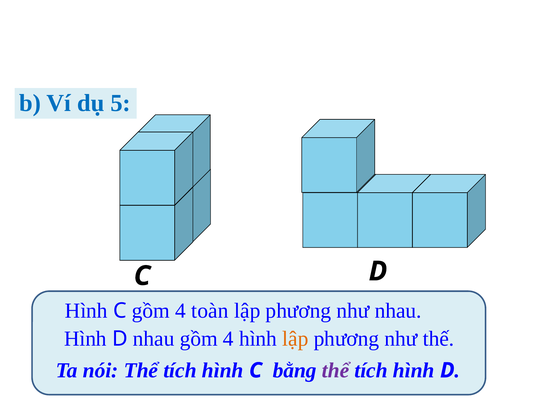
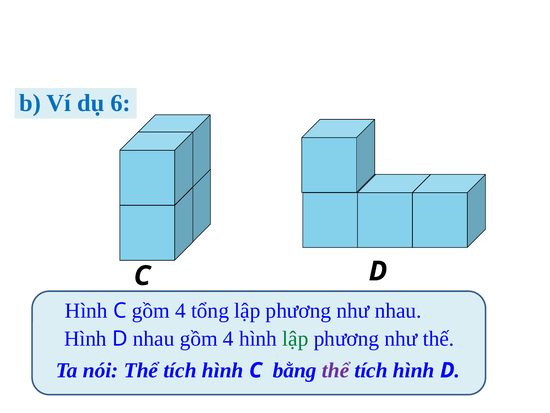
5: 5 -> 6 (121, 103)
toàn: toàn -> tổng (210, 310)
lập colour: orange -> green (295, 338)
